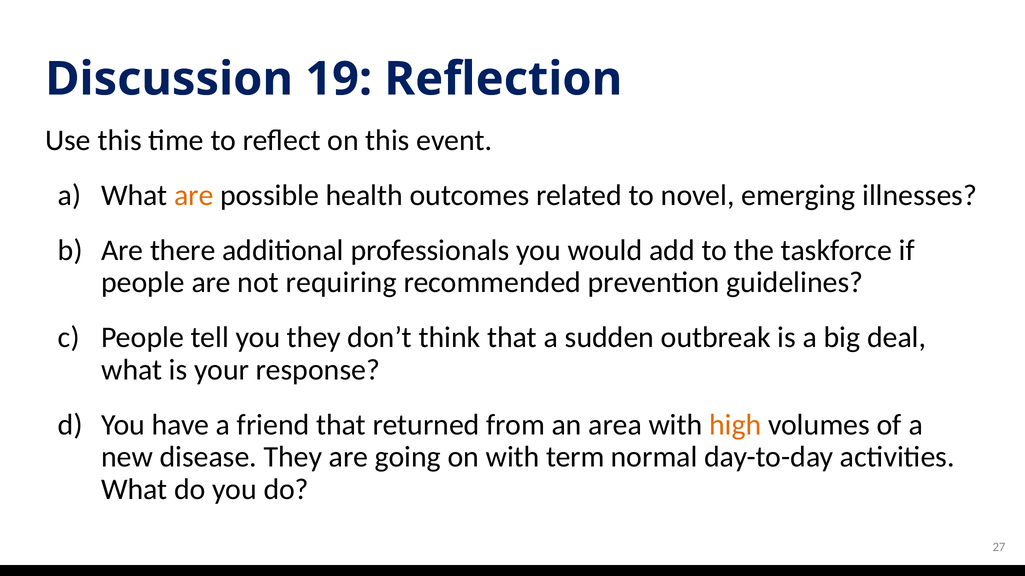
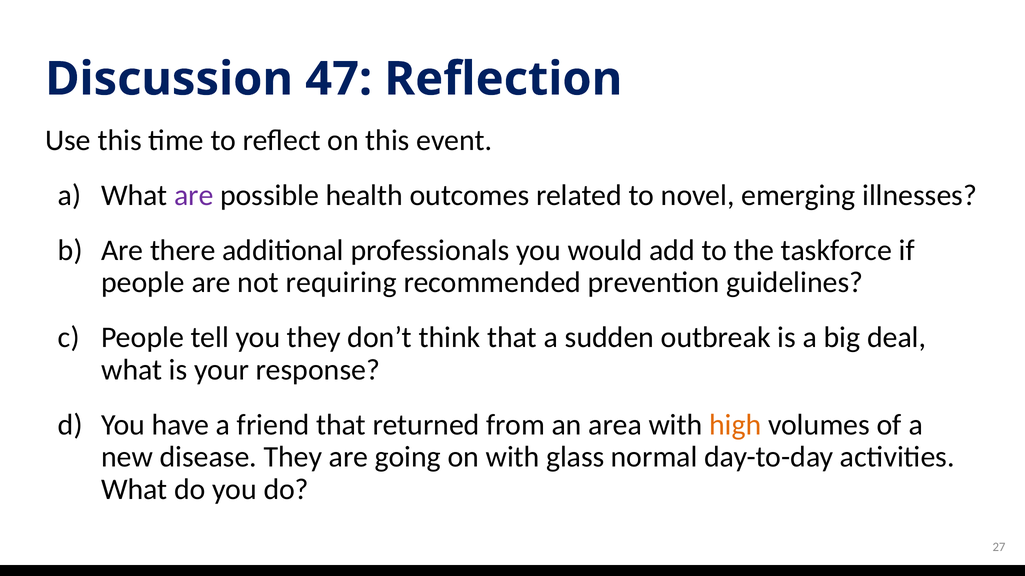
19: 19 -> 47 (339, 79)
are colour: orange -> purple (194, 195)
term: term -> glass (575, 457)
